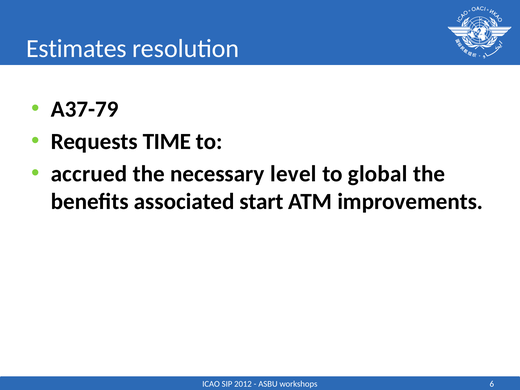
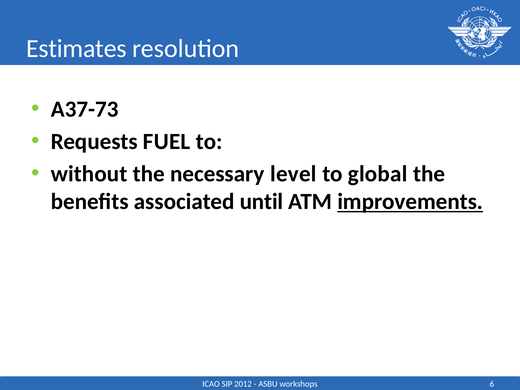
A37-79: A37-79 -> A37-73 (85, 109)
TIME: TIME -> FUEL (167, 141)
accrued: accrued -> without (89, 174)
start: start -> until (261, 202)
improvements underline: none -> present (410, 202)
